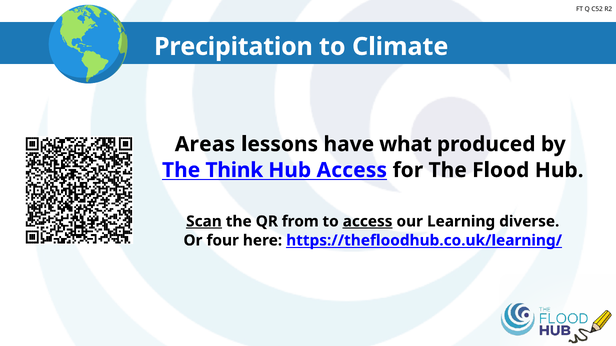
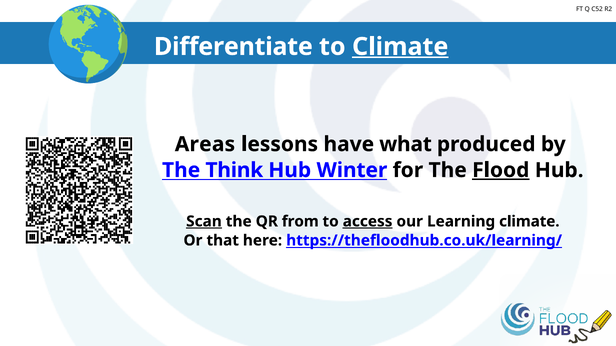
Precipitation: Precipitation -> Differentiate (233, 47)
Climate underline: none -> present (400, 47)
Hub Access: Access -> Winter (352, 170)
Flood underline: none -> present (501, 170)
Learning diverse: diverse -> climate (529, 222)
four: four -> that (223, 241)
